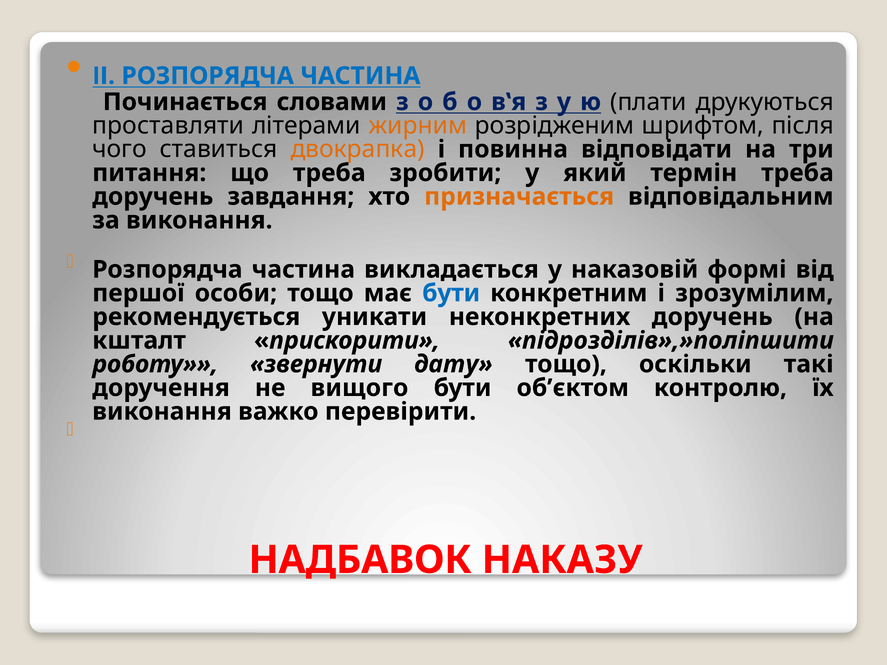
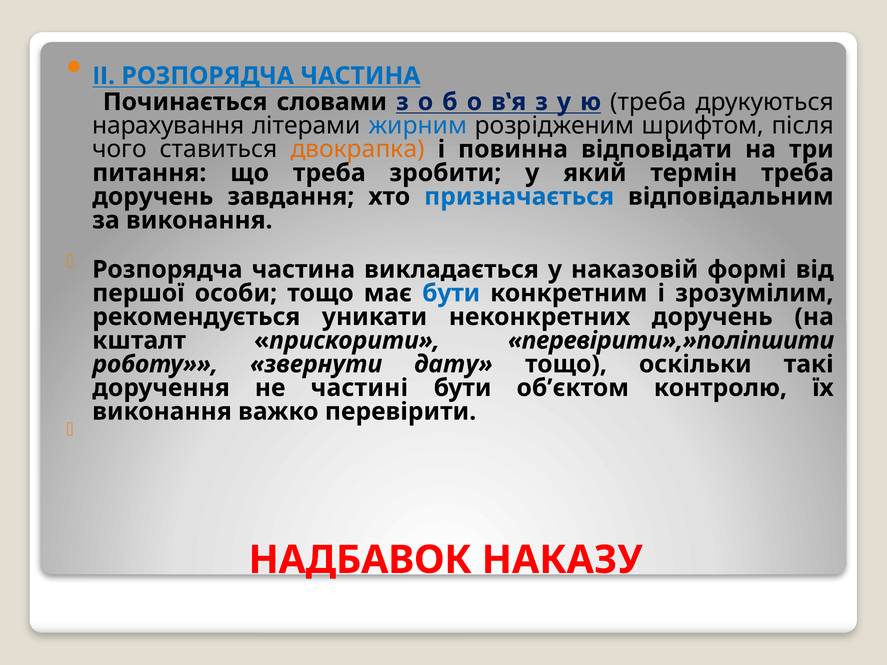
ю плати: плати -> треба (648, 102)
проставляти: проставляти -> нарахування (168, 126)
жирним colour: orange -> blue (418, 126)
призначається colour: orange -> blue (519, 197)
підрозділів»,»поліпшити: підрозділів»,»поліпшити -> перевірити»,»поліпшити (671, 341)
вищого: вищого -> частині (359, 388)
